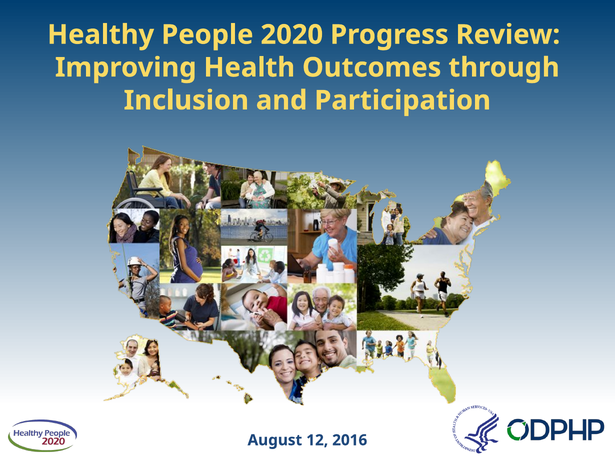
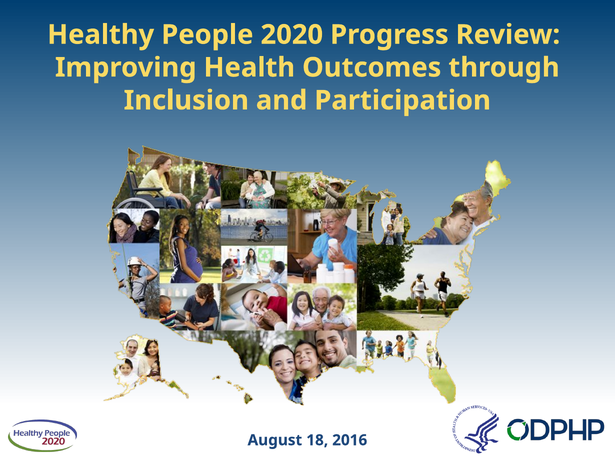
12: 12 -> 18 (317, 439)
